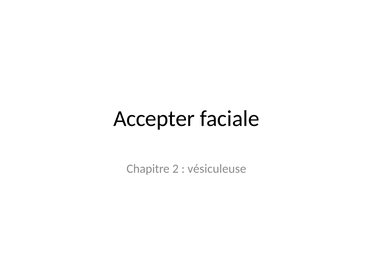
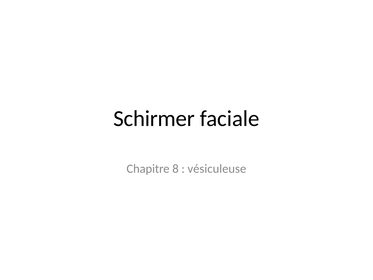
Accepter: Accepter -> Schirmer (154, 118)
2: 2 -> 8 (175, 169)
